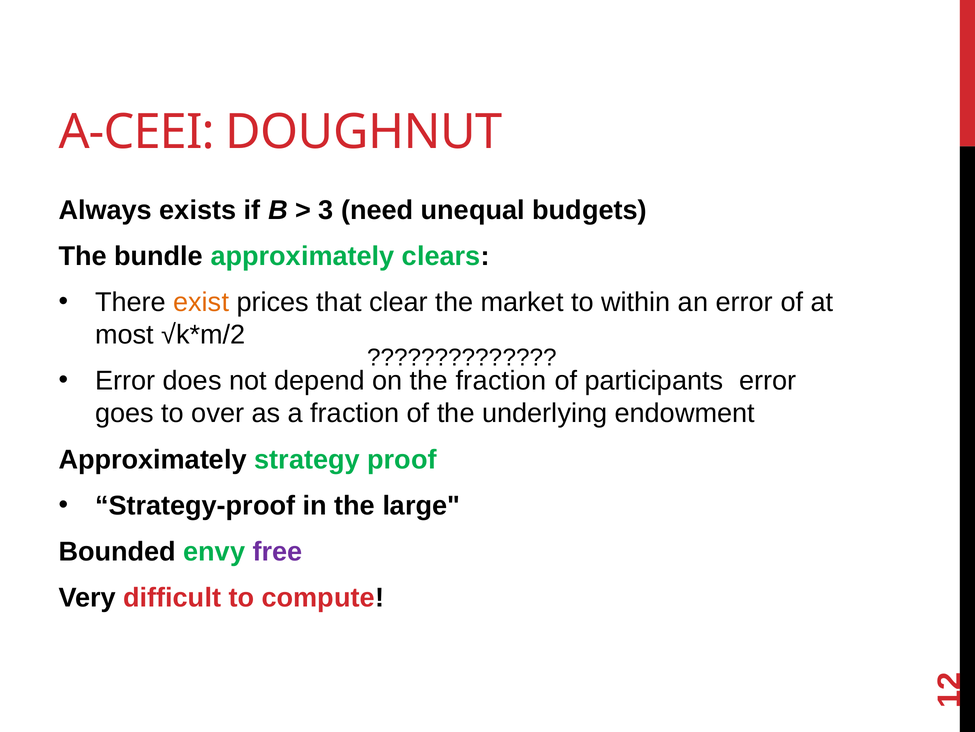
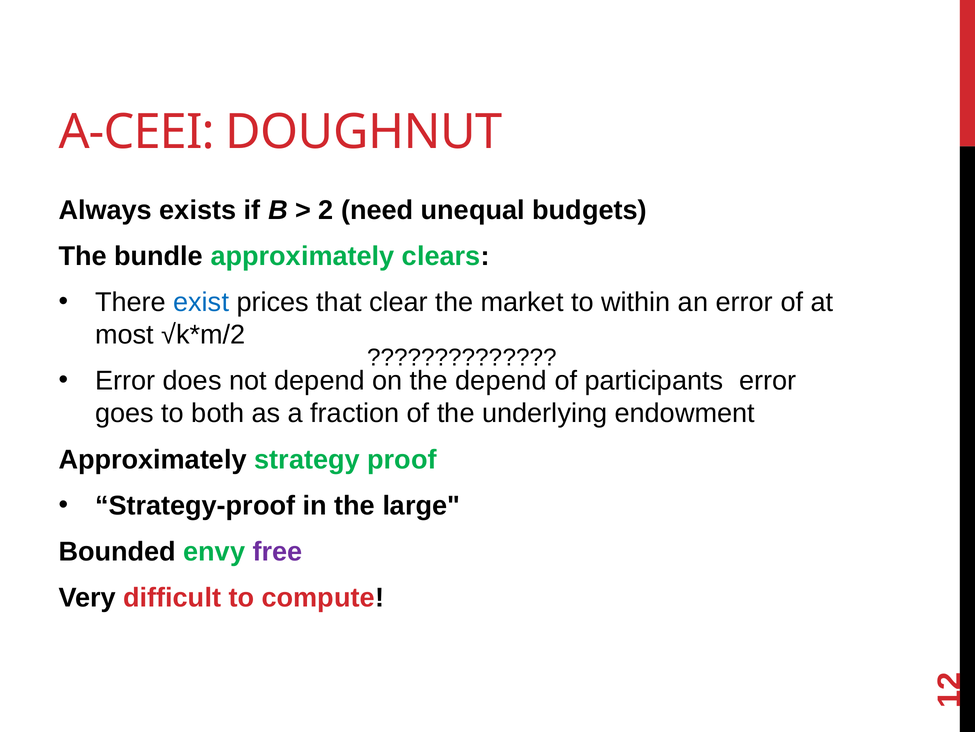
3: 3 -> 2 (326, 210)
exist colour: orange -> blue (201, 302)
the fraction: fraction -> depend (501, 381)
over: over -> both (218, 413)
